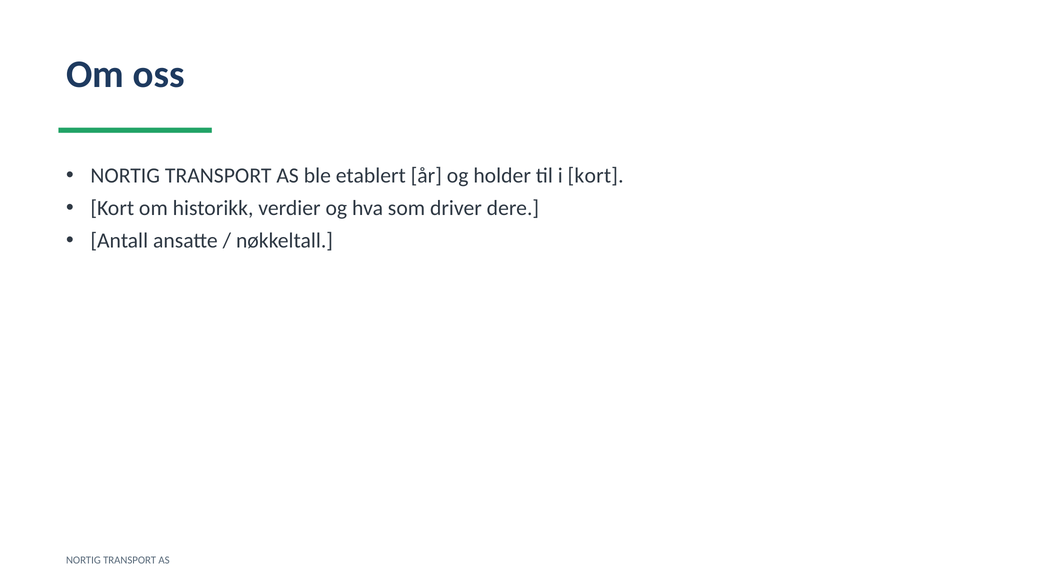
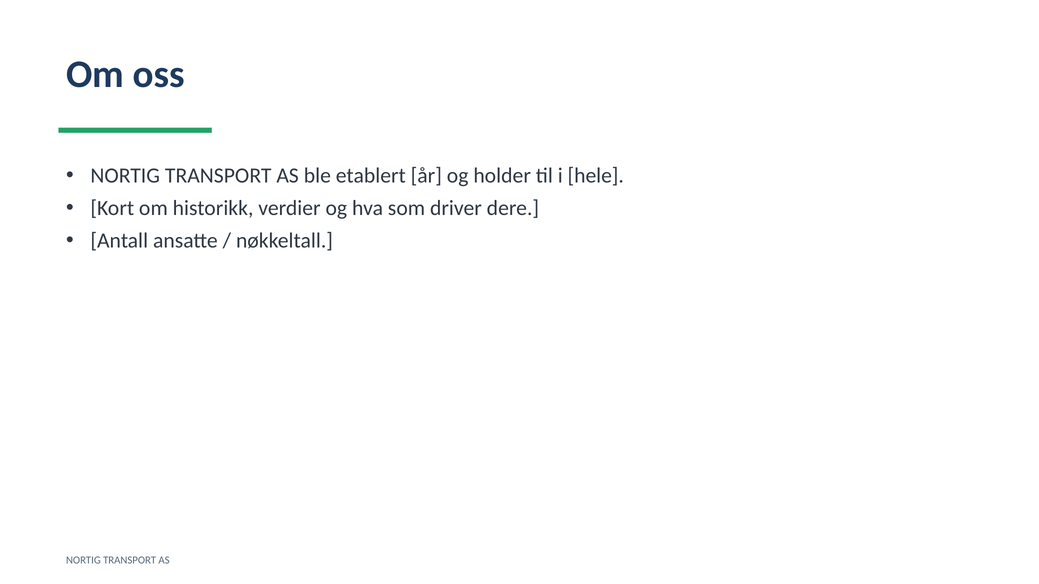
i kort: kort -> hele (596, 176)
